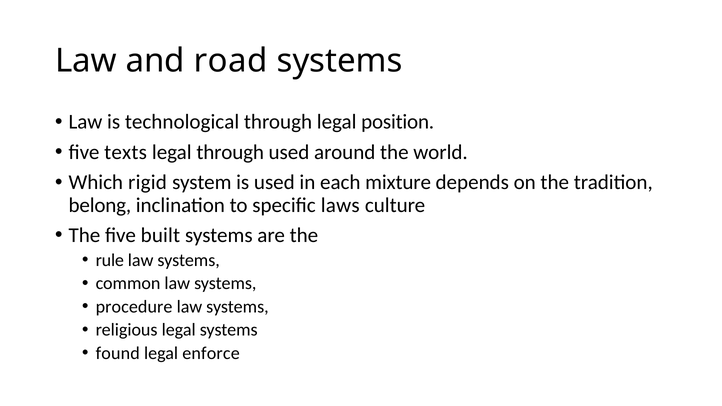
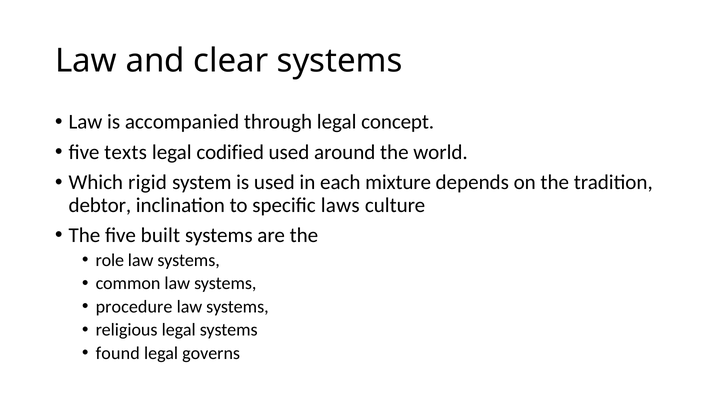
road: road -> clear (231, 61)
technological: technological -> accompanied (182, 122)
position: position -> concept (398, 122)
legal through: through -> codified (230, 152)
belong: belong -> debtor (100, 205)
rule: rule -> role (110, 260)
enforce: enforce -> governs (211, 353)
